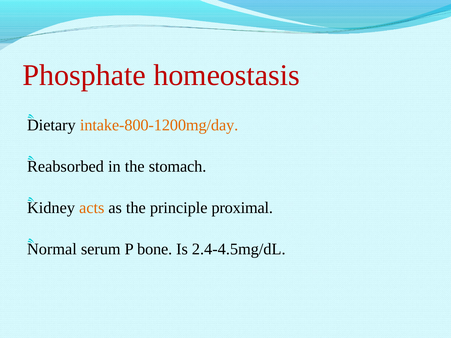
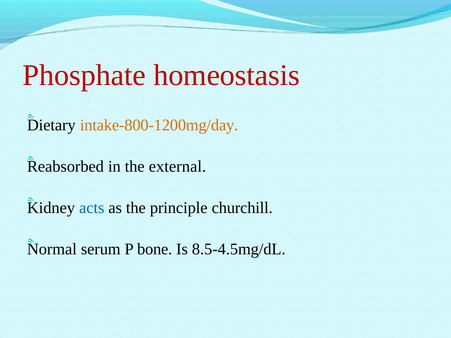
stomach: stomach -> external (177, 167)
acts colour: orange -> blue (92, 208)
proximal: proximal -> churchill (242, 208)
2.4-4.5mg/dL: 2.4-4.5mg/dL -> 8.5-4.5mg/dL (239, 249)
